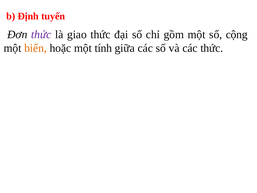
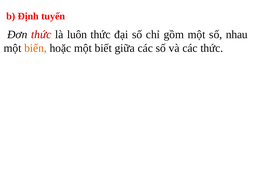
thức colour: purple -> red (41, 34)
giao: giao -> luôn (77, 34)
cộng: cộng -> nhau (237, 34)
tính: tính -> biết (103, 48)
